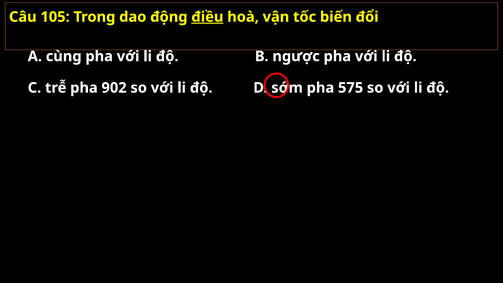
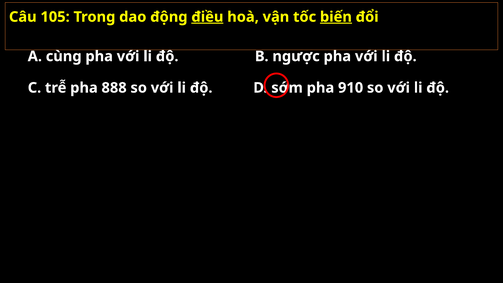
biến underline: none -> present (336, 17)
902: 902 -> 888 (114, 88)
575: 575 -> 910 (351, 88)
